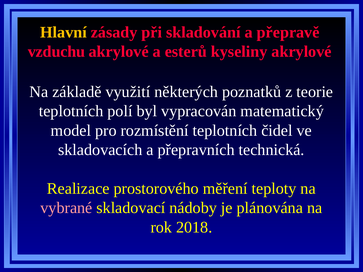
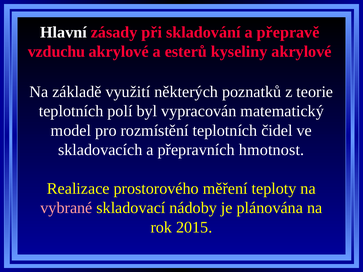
Hlavní colour: yellow -> white (63, 32)
technická: technická -> hmotnost (272, 150)
2018: 2018 -> 2015 (194, 227)
